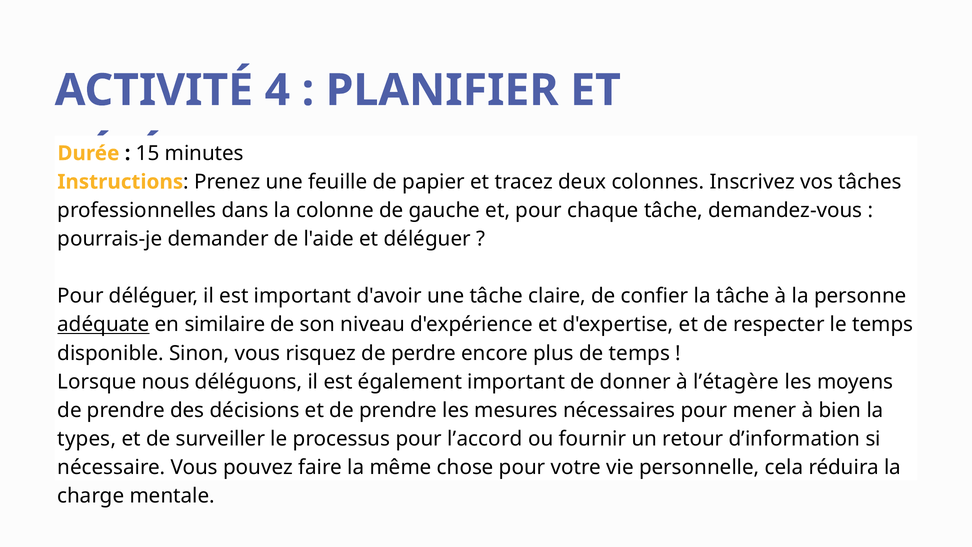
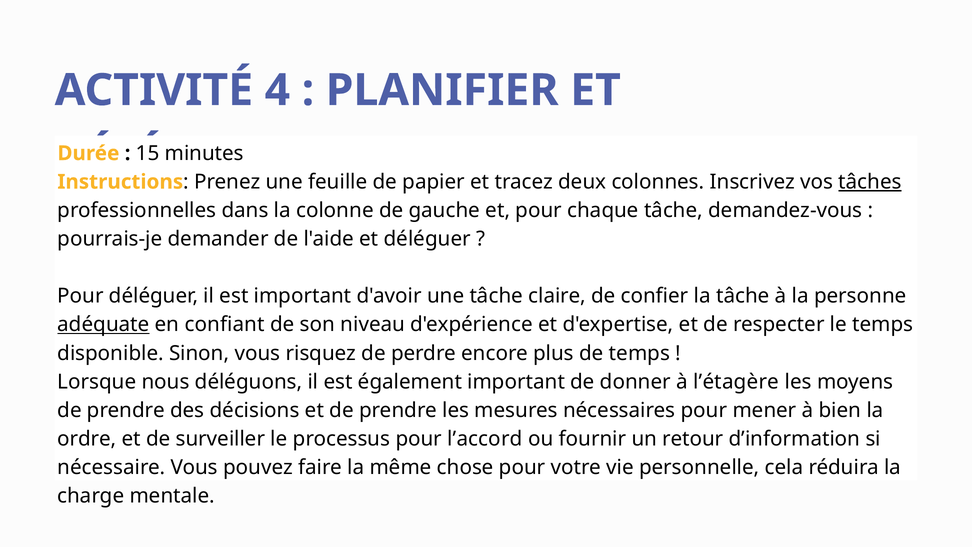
tâches underline: none -> present (870, 182)
similaire: similaire -> confiant (225, 325)
types: types -> ordre (87, 439)
